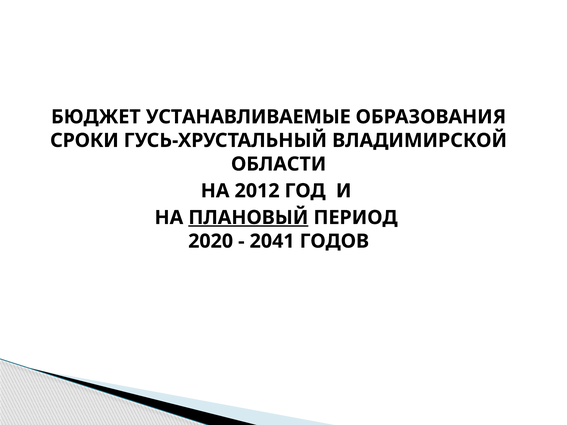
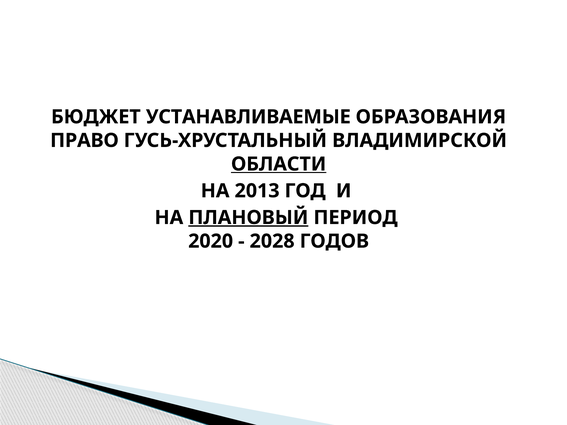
СРОКИ: СРОКИ -> ПРАВО (84, 141)
ОБЛАСТИ underline: none -> present (279, 164)
2012: 2012 -> 2013 (257, 191)
2041: 2041 -> 2028 (272, 241)
